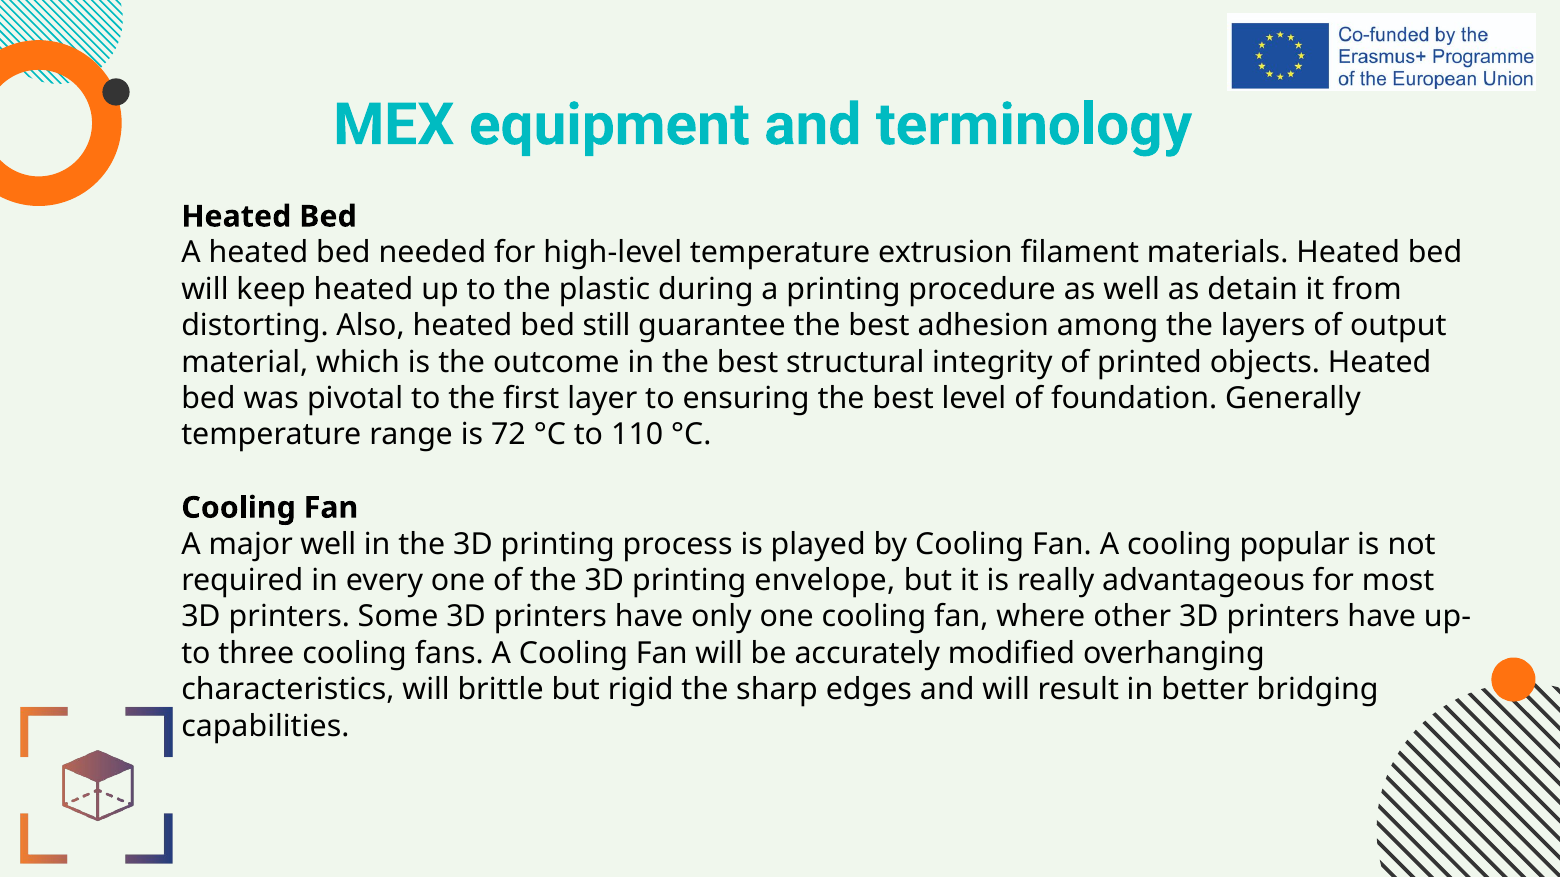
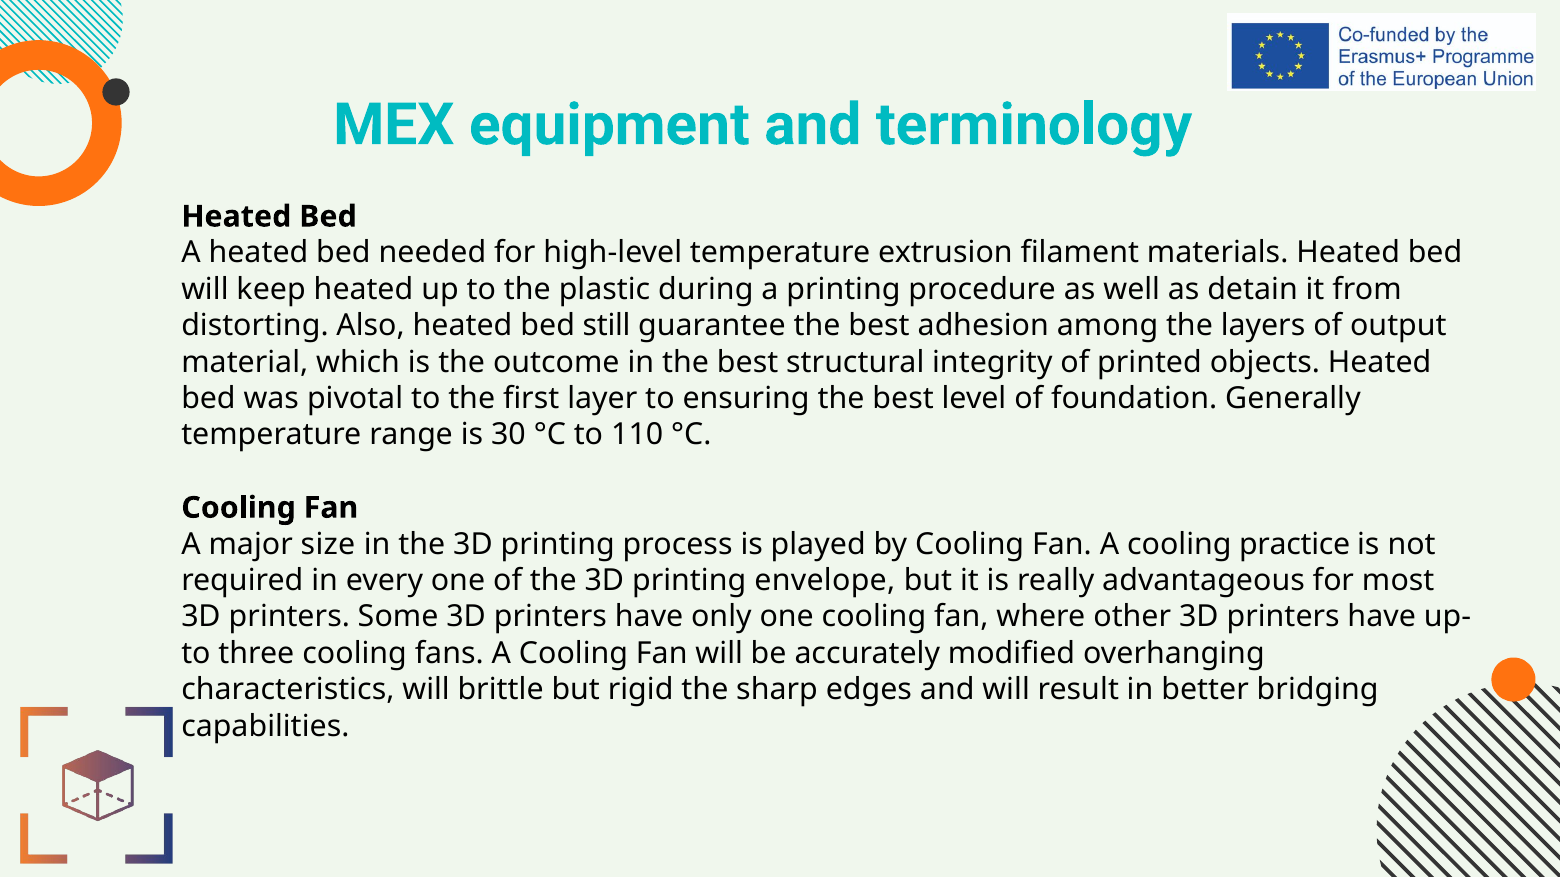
72: 72 -> 30 (509, 435)
major well: well -> size (328, 544)
popular: popular -> practice (1295, 544)
